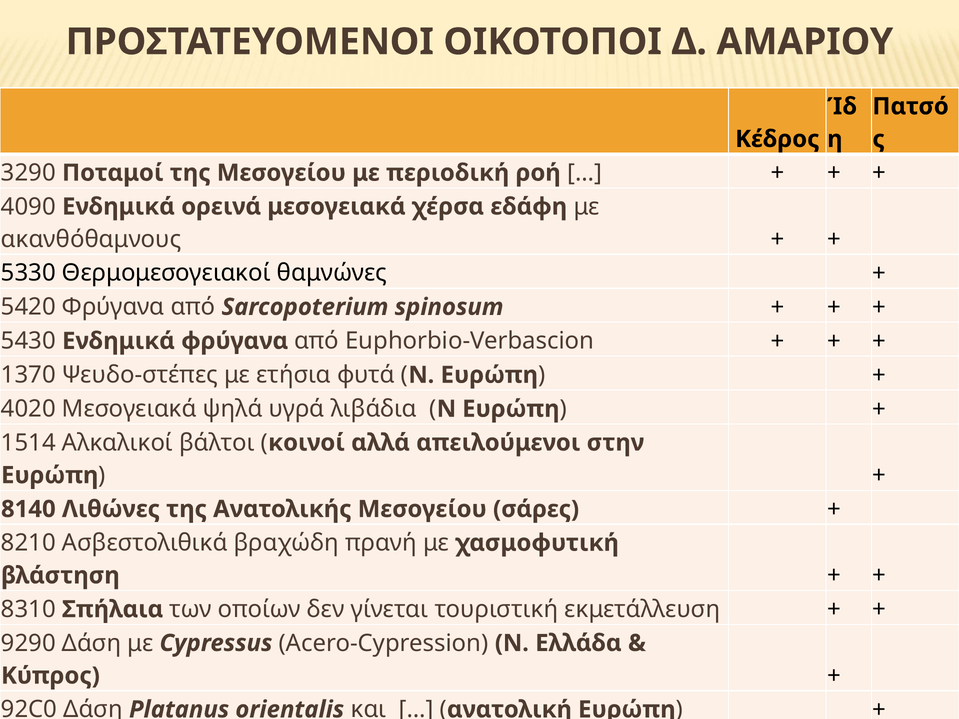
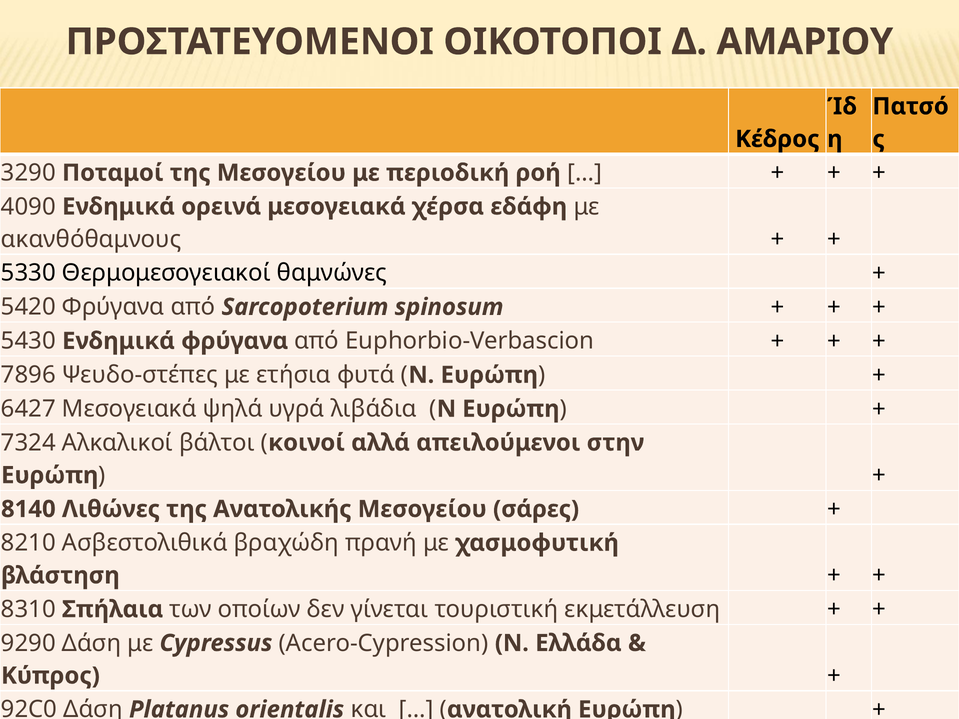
1370: 1370 -> 7896 (28, 375)
4020: 4020 -> 6427 (28, 409)
1514: 1514 -> 7324 (28, 443)
